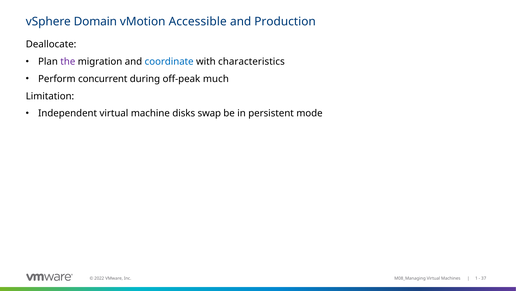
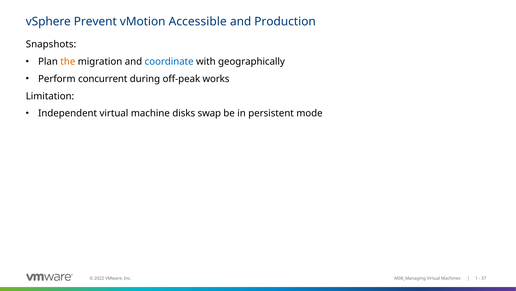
Domain: Domain -> Prevent (95, 22)
Deallocate: Deallocate -> Snapshots (51, 44)
the colour: purple -> orange (68, 62)
characteristics: characteristics -> geographically (252, 62)
much: much -> works (216, 79)
